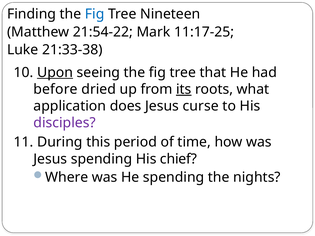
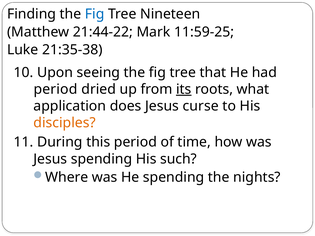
21:54-22: 21:54-22 -> 21:44-22 (103, 32)
11:17-25: 11:17-25 -> 11:59-25 (204, 32)
21:33-38: 21:33-38 -> 21:35-38 (72, 50)
Upon underline: present -> none (55, 73)
before: before -> period (56, 89)
disciples colour: purple -> orange (65, 123)
chief: chief -> such (178, 159)
